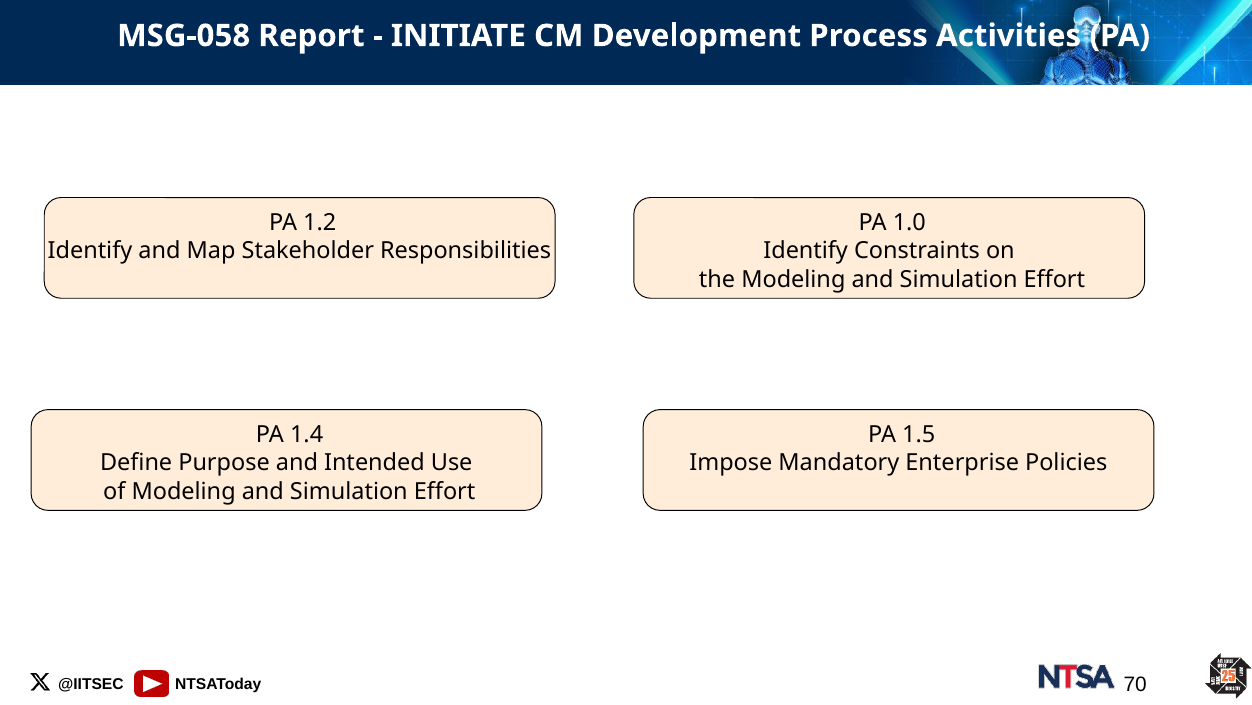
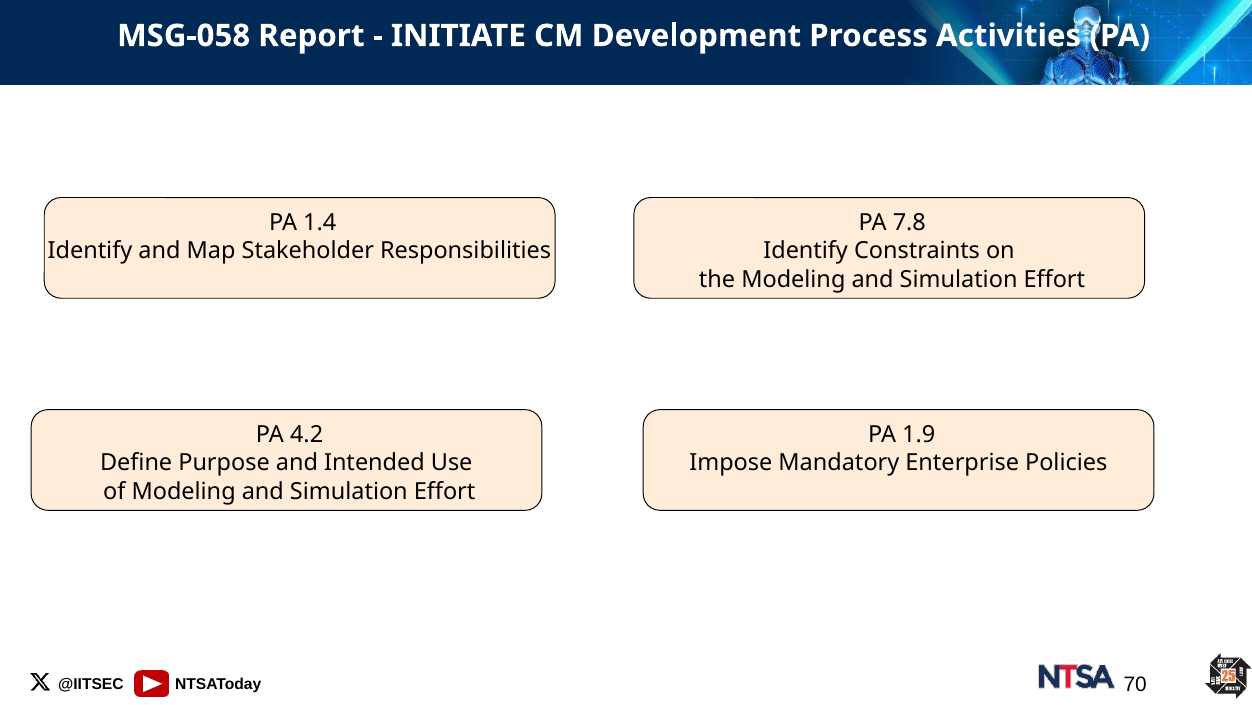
1.2: 1.2 -> 1.4 (320, 223)
1.0: 1.0 -> 7.8 (909, 223)
1.4: 1.4 -> 4.2 (307, 435)
1.5: 1.5 -> 1.9 (919, 435)
